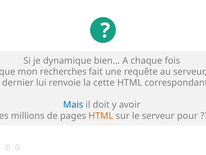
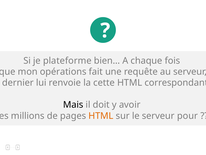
dynamique: dynamique -> plateforme (67, 60)
recherches: recherches -> opérations (63, 71)
Mais colour: blue -> black (73, 104)
